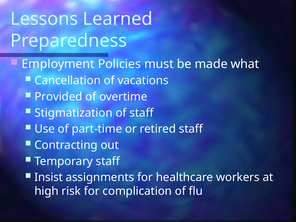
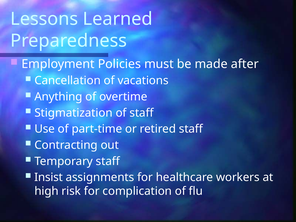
what: what -> after (245, 64)
Provided: Provided -> Anything (58, 97)
